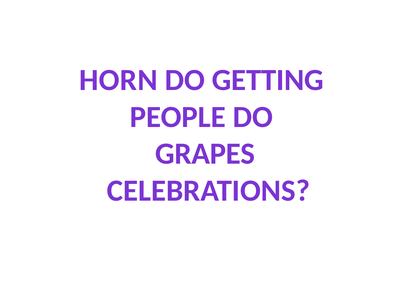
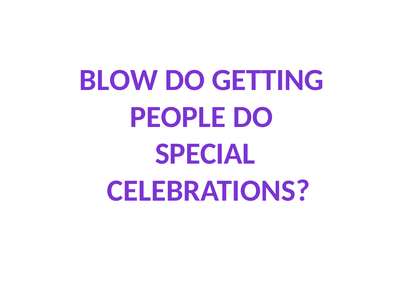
HORN: HORN -> BLOW (119, 80)
GRAPES: GRAPES -> SPECIAL (205, 154)
